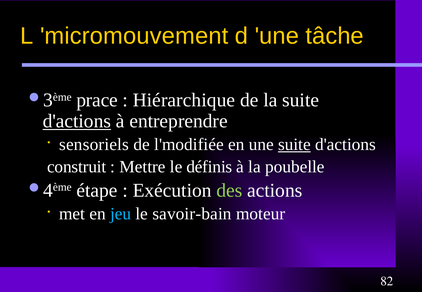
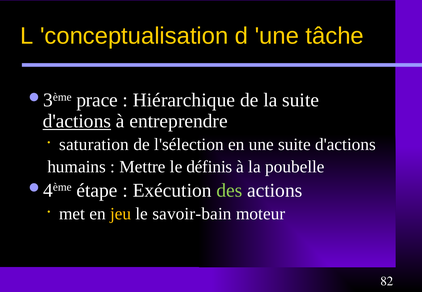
micromouvement: micromouvement -> conceptualisation (134, 36)
sensoriels: sensoriels -> saturation (94, 145)
l'modifiée: l'modifiée -> l'sélection (189, 145)
suite underline: present -> none (294, 145)
construit: construit -> humains (77, 167)
jeu colour: light blue -> yellow (121, 214)
